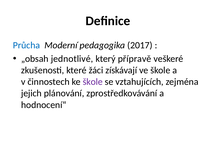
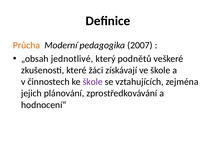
Průcha colour: blue -> orange (26, 45)
2017: 2017 -> 2007 (140, 45)
přípravě: přípravě -> podnětů (135, 59)
